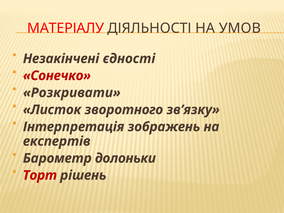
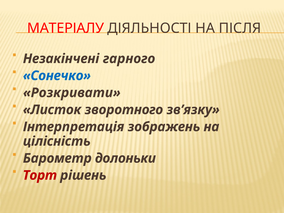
УМОВ: УМОВ -> ПІСЛЯ (240, 28)
єдності: єдності -> гарного (129, 59)
Сонечко colour: red -> blue (57, 76)
експертів: експертів -> цілісність (57, 141)
